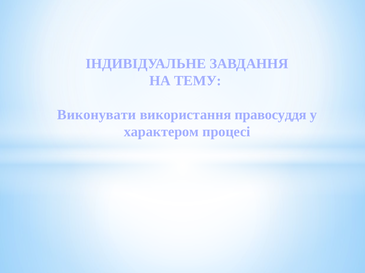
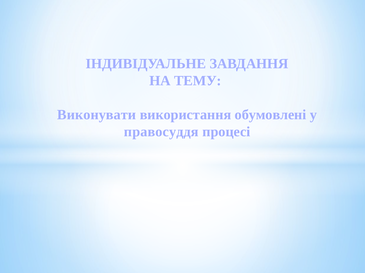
правосуддя: правосуддя -> обумовлені (271, 115)
характером: характером -> правосуддя (161, 132)
